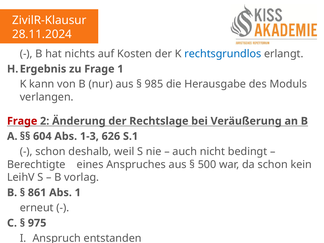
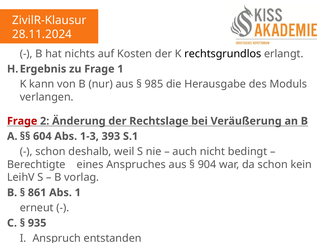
rechtsgrundlos colour: blue -> black (223, 54)
626: 626 -> 393 (111, 136)
500: 500 -> 904 (207, 164)
975: 975 -> 935 (37, 223)
